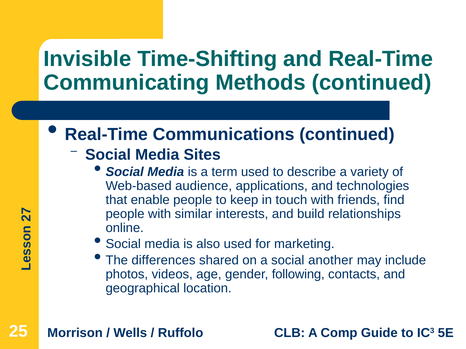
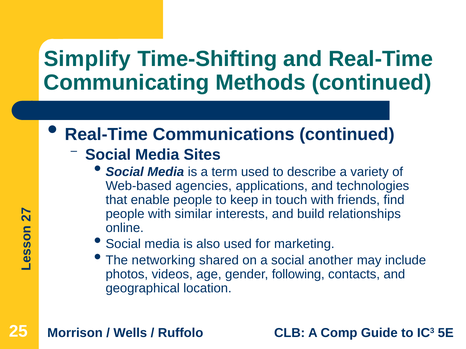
Invisible: Invisible -> Simplify (87, 59)
audience: audience -> agencies (204, 186)
differences: differences -> networking (163, 261)
